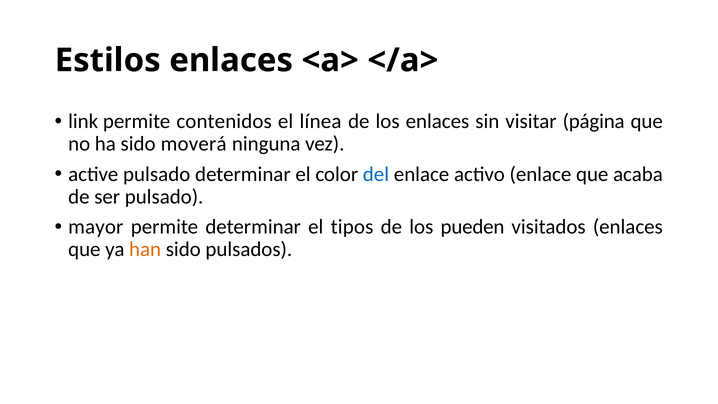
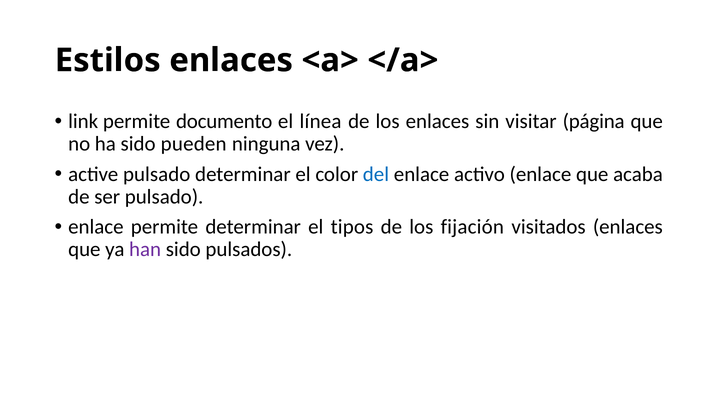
contenidos: contenidos -> documento (224, 121)
moverá: moverá -> pueden (194, 144)
mayor: mayor -> enlace (96, 227)
pueden: pueden -> fijación (472, 227)
han colour: orange -> purple (145, 249)
